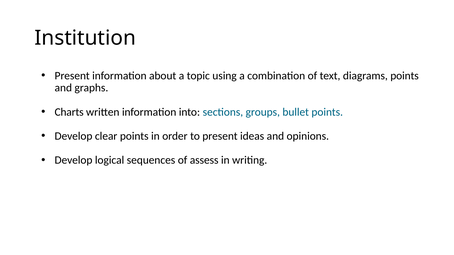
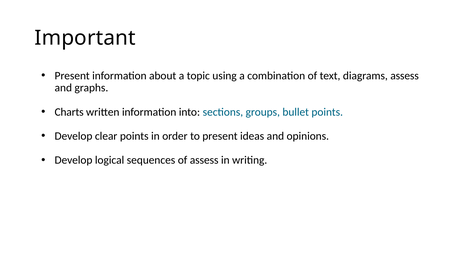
Institution: Institution -> Important (85, 38)
diagrams points: points -> assess (405, 76)
